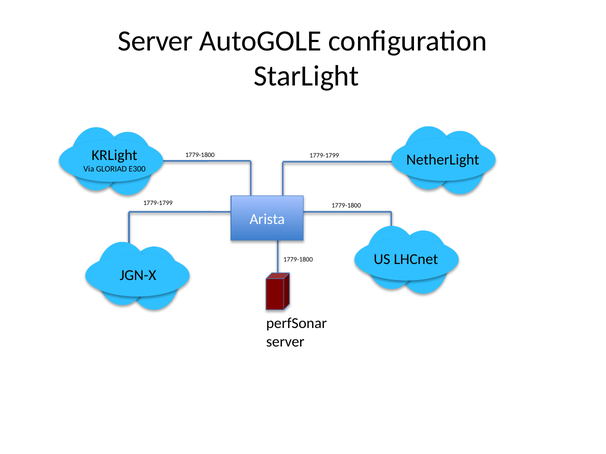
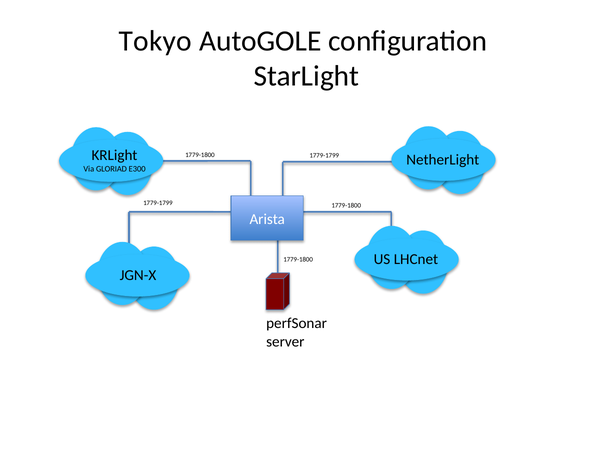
Server: Server -> Tokyo (155, 41)
